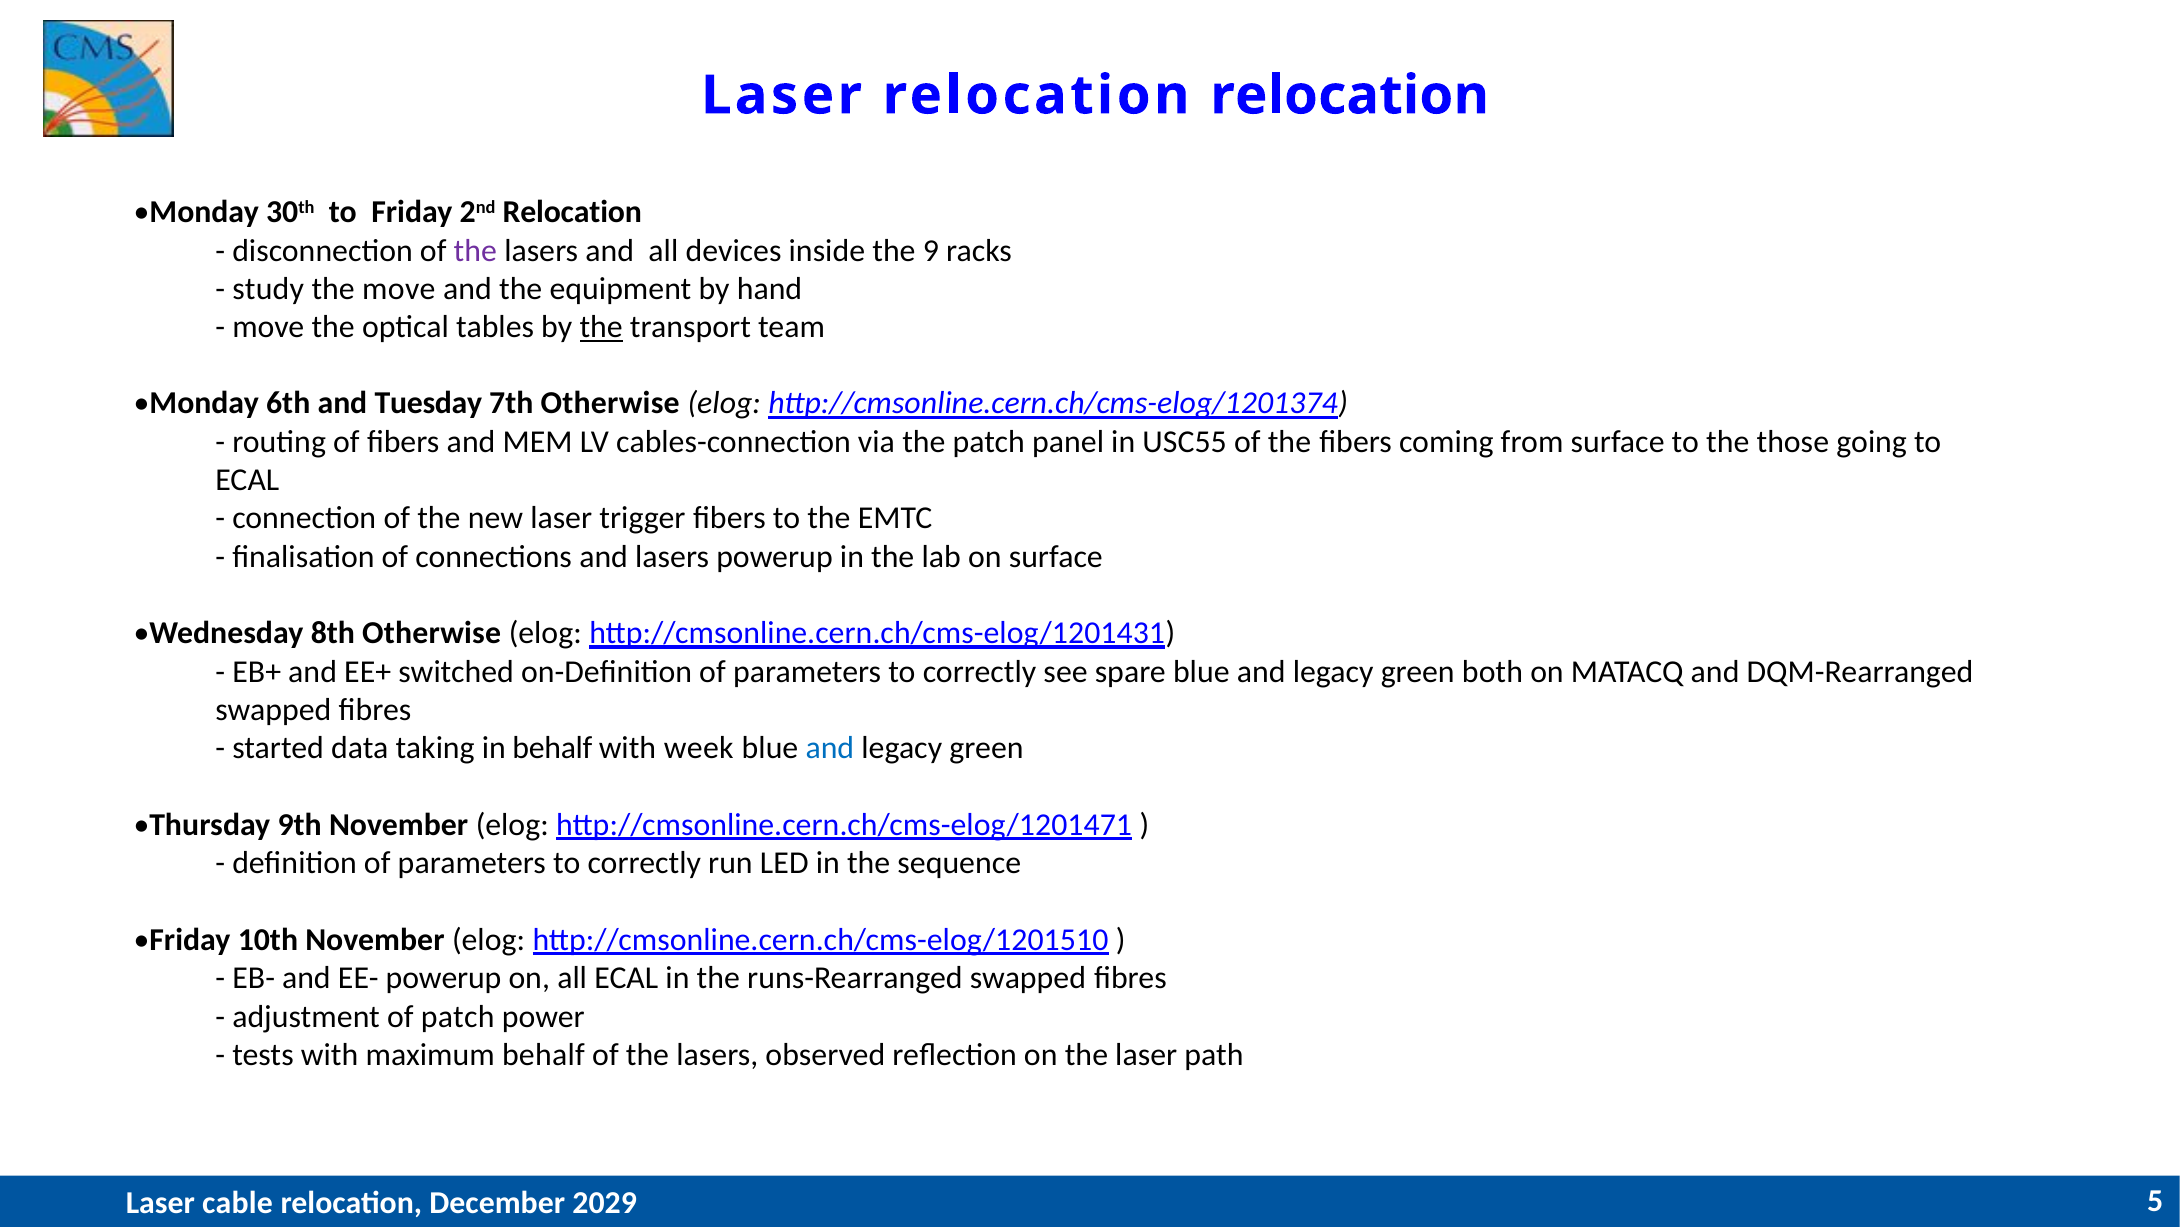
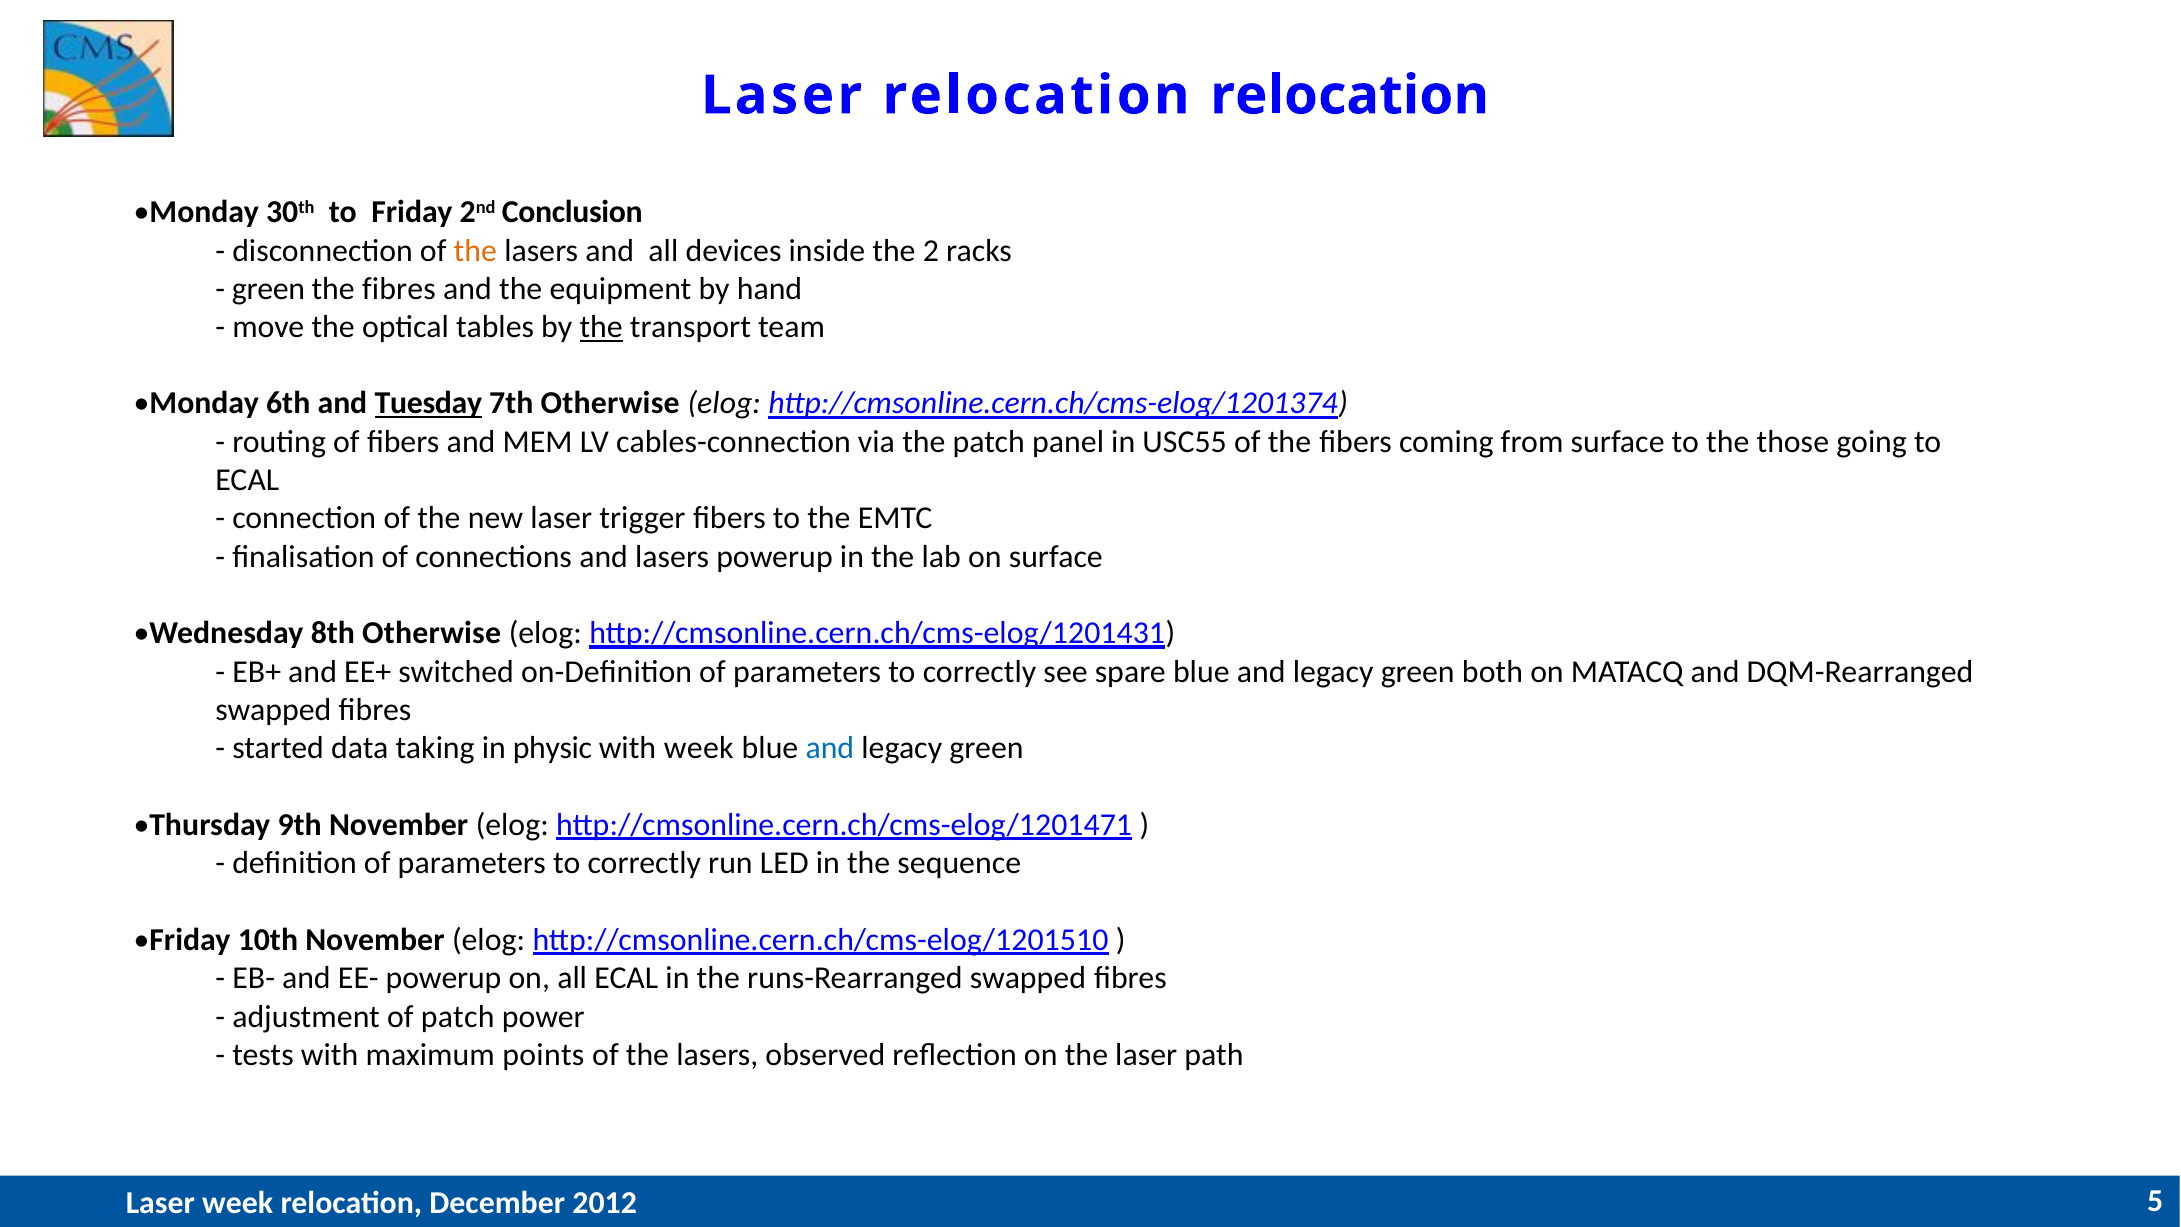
2nd Relocation: Relocation -> Conclusion (572, 212)
the colour: purple -> orange (475, 251)
9: 9 -> 2 (931, 251)
study: study -> green (268, 289)
the move: move -> fibres (399, 289)
Tuesday underline: none -> present (428, 403)
in behalf: behalf -> physic (552, 748)
maximum behalf: behalf -> points (543, 1055)
Laser cable: cable -> week (238, 1203)
2029: 2029 -> 2012 (605, 1203)
